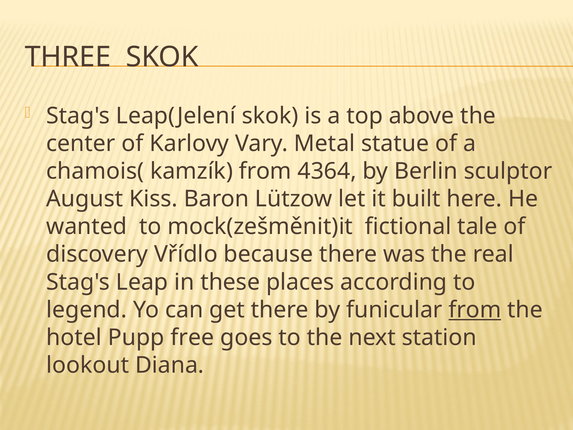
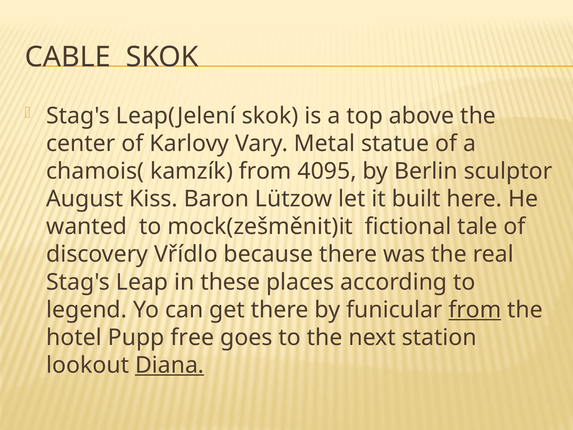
THREE: THREE -> CABLE (68, 57)
4364: 4364 -> 4095 (327, 171)
Diana underline: none -> present (170, 365)
